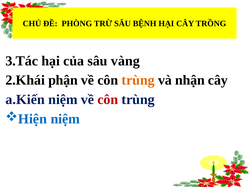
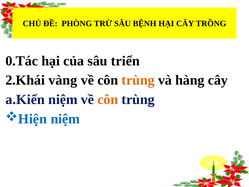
3.Tác: 3.Tác -> 0.Tác (22, 61)
vàng: vàng -> triển (125, 61)
phận: phận -> vàng (63, 80)
nhận: nhận -> hàng (190, 80)
côn colour: red -> orange (108, 99)
